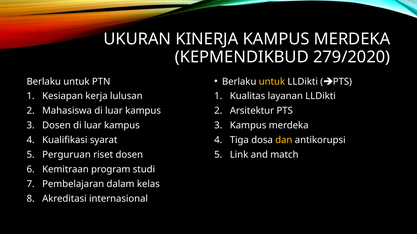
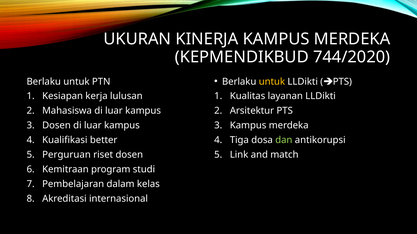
279/2020: 279/2020 -> 744/2020 (352, 57)
syarat: syarat -> better (104, 140)
dan colour: yellow -> light green (284, 140)
